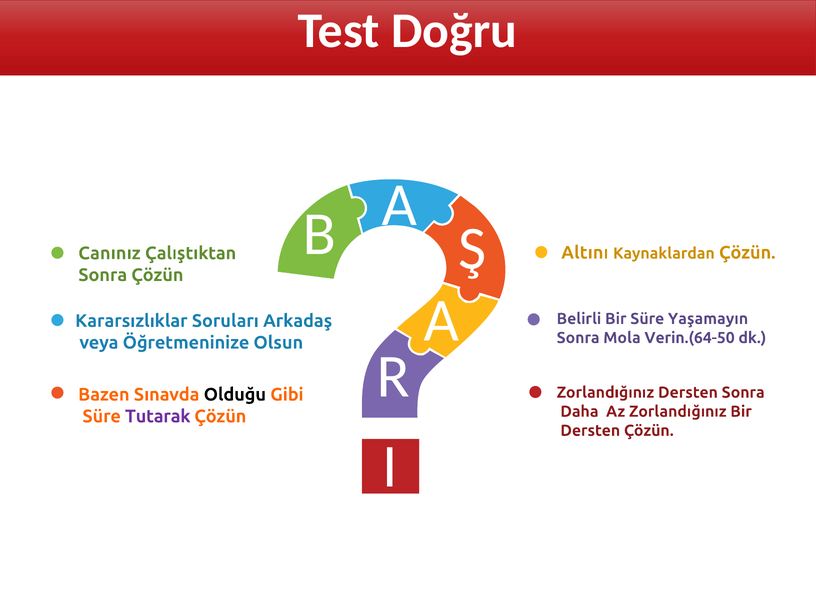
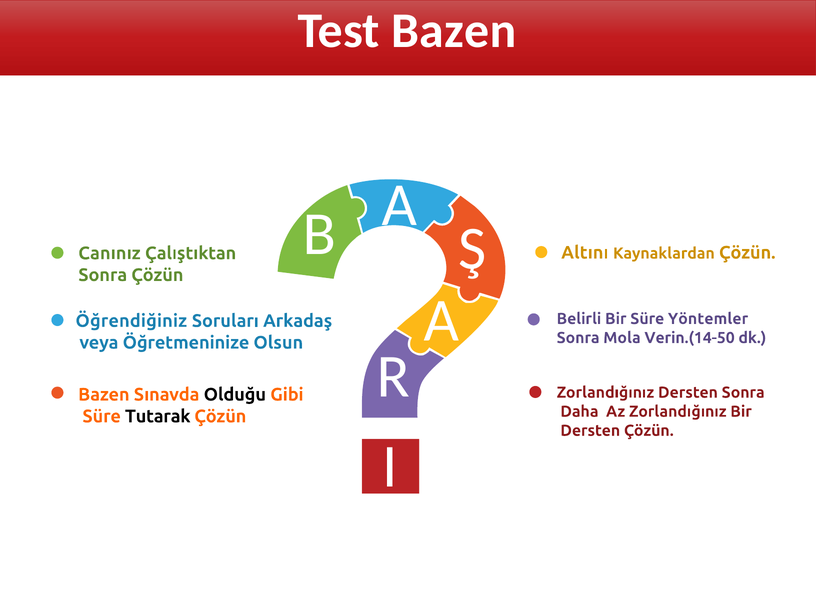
Test Doğru: Doğru -> Bazen (454, 31)
Yaşamayın: Yaşamayın -> Yöntemler (708, 319)
Kararsızlıklar: Kararsızlıklar -> Öğrendiğiniz (131, 321)
Verin.(64-50: Verin.(64-50 -> Verin.(14-50 (690, 338)
Tutarak colour: purple -> black (158, 416)
